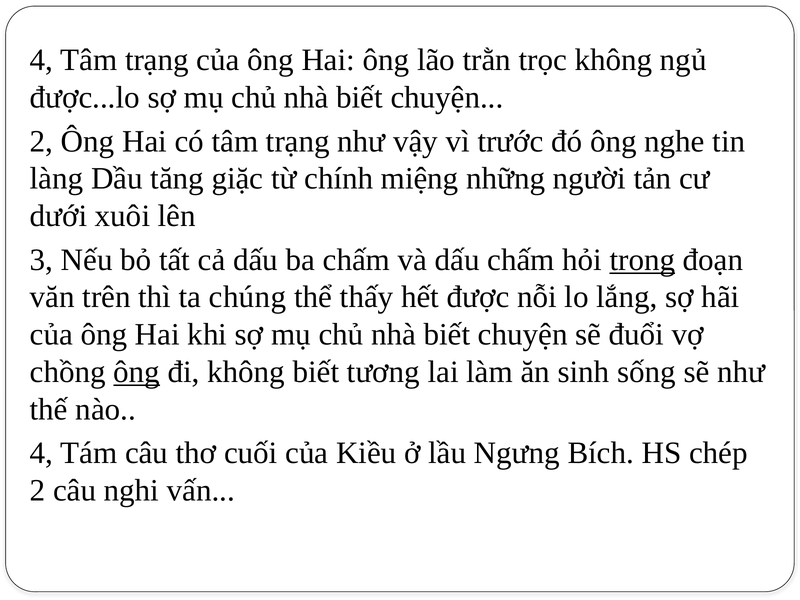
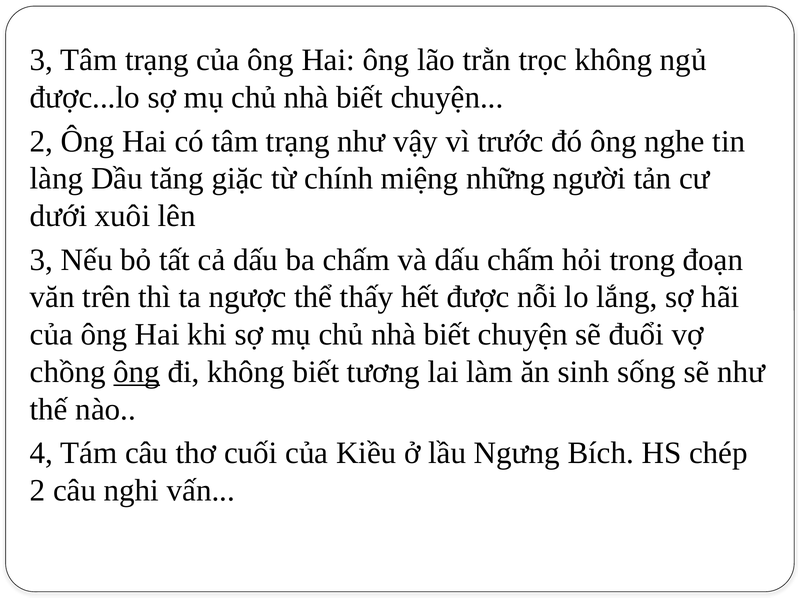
4: 4 -> 3 (42, 60)
trong underline: present -> none (642, 260)
chúng: chúng -> ngược (248, 297)
